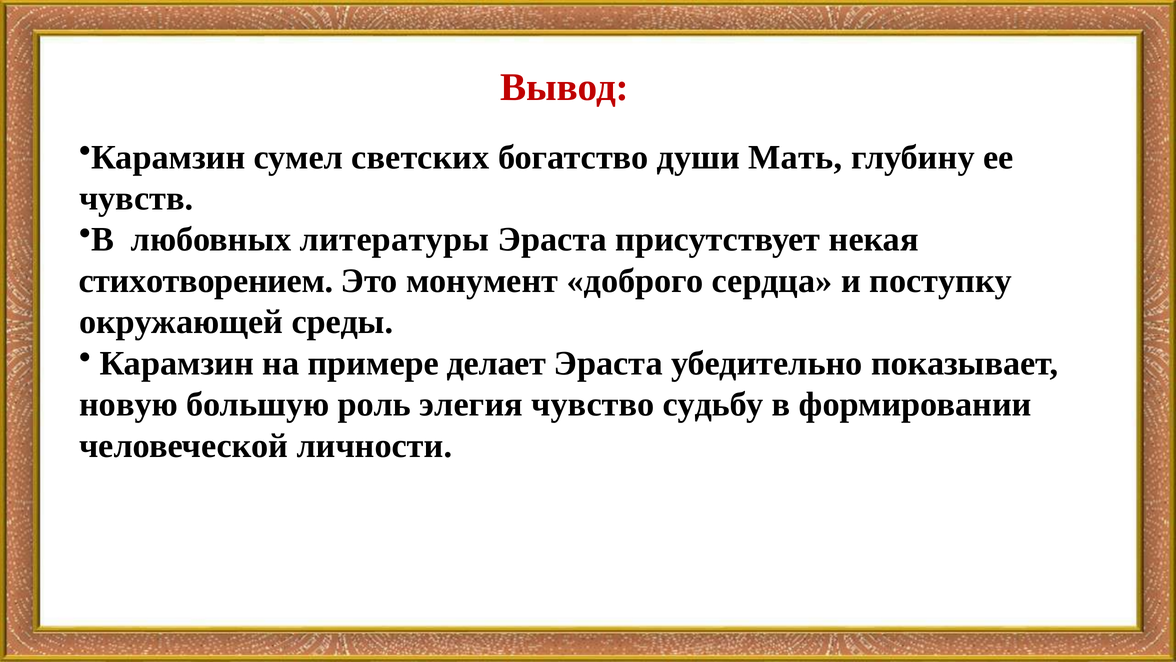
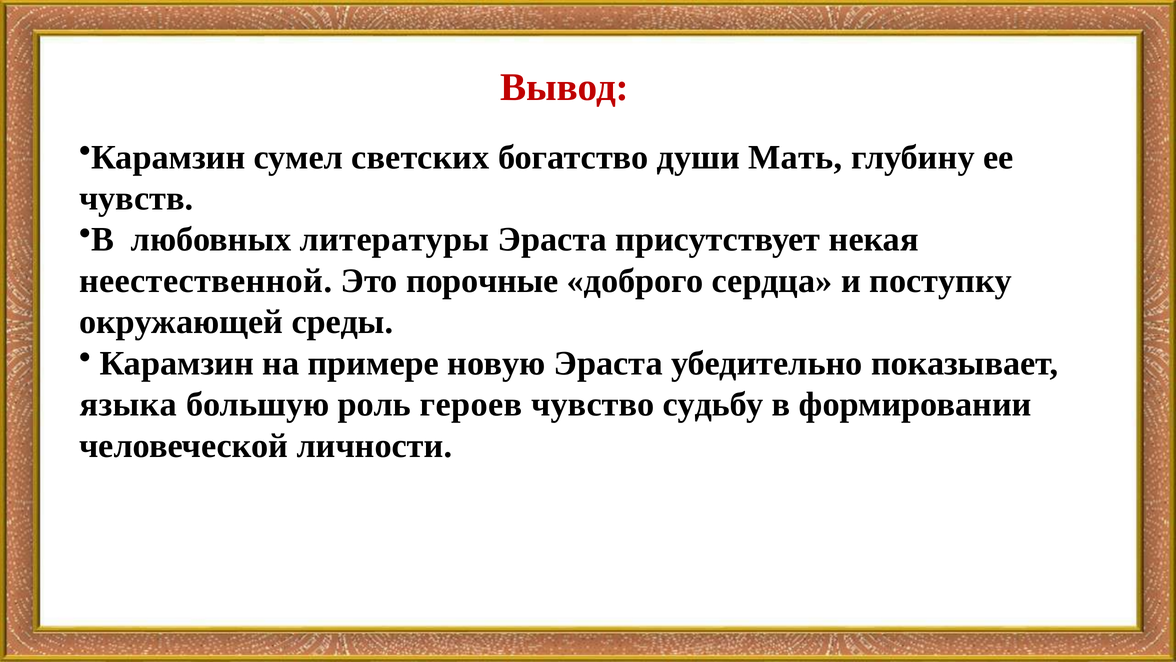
стихотворением: стихотворением -> неестественной (206, 281)
монумент: монумент -> порочные (482, 281)
делает: делает -> новую (496, 363)
новую: новую -> языка (128, 404)
элегия: элегия -> героев (471, 404)
